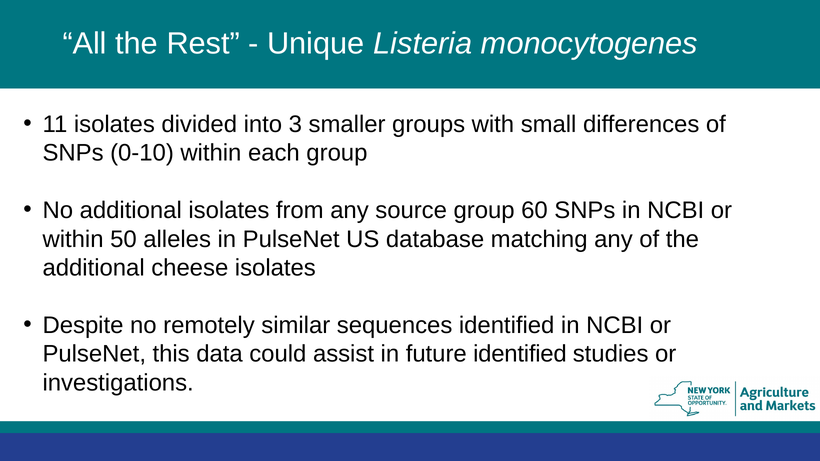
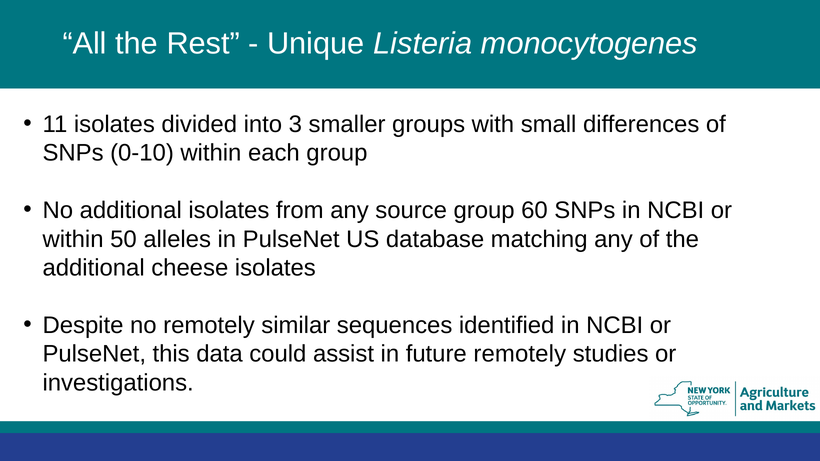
future identified: identified -> remotely (520, 354)
